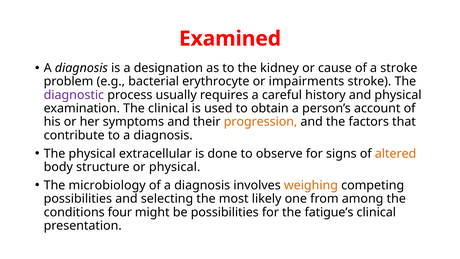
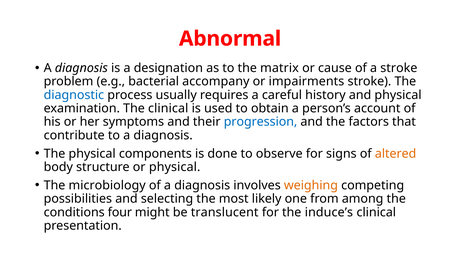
Examined: Examined -> Abnormal (230, 39)
kidney: kidney -> matrix (279, 68)
erythrocyte: erythrocyte -> accompany (216, 81)
diagnostic colour: purple -> blue (74, 95)
progression colour: orange -> blue (261, 122)
extracellular: extracellular -> components (155, 153)
be possibilities: possibilities -> translucent (225, 212)
fatigue’s: fatigue’s -> induce’s (329, 212)
